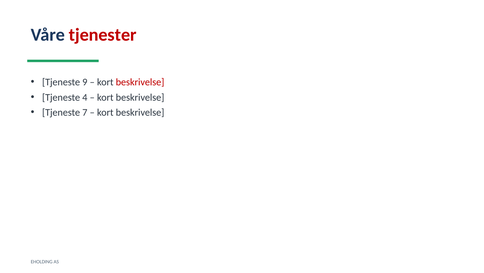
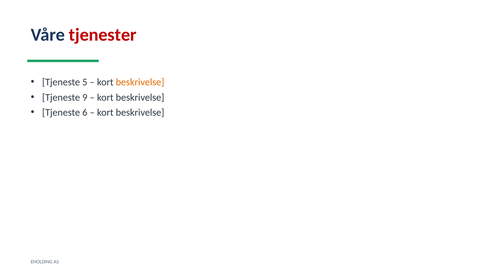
9: 9 -> 5 (85, 82)
beskrivelse colour: red -> orange (140, 82)
4: 4 -> 9 (85, 97)
7: 7 -> 6 (85, 112)
